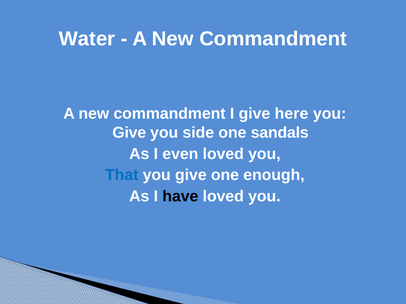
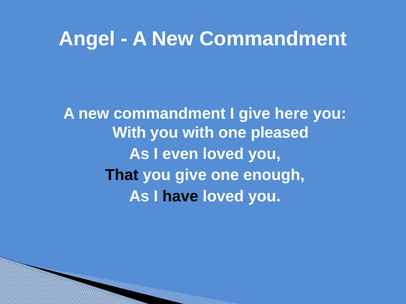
Water: Water -> Angel (87, 39)
Give: Give -> With (129, 133)
side: side -> with (198, 133)
sandals: sandals -> pleased (280, 133)
That colour: blue -> black (122, 175)
